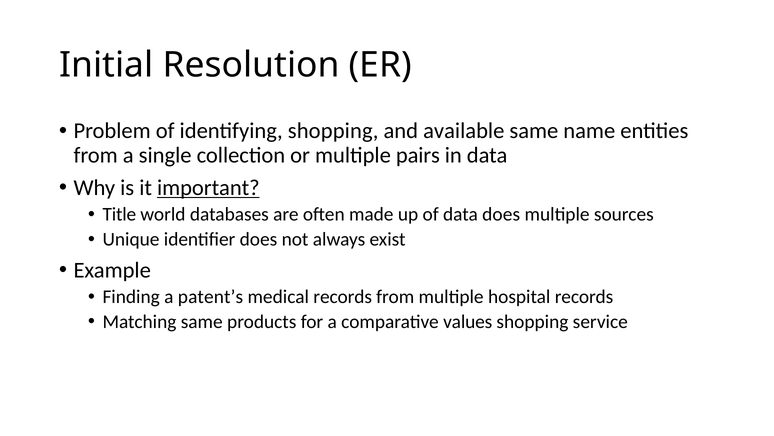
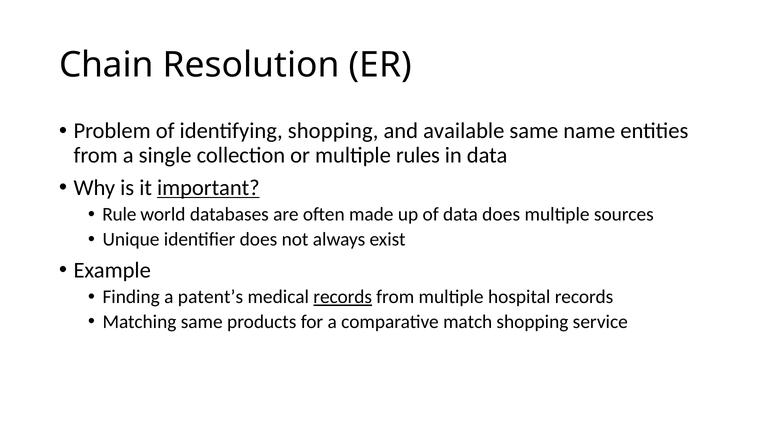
Initial: Initial -> Chain (106, 65)
pairs: pairs -> rules (418, 155)
Title: Title -> Rule (119, 214)
records underline: none -> present (343, 296)
values: values -> match (468, 321)
